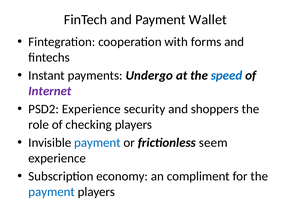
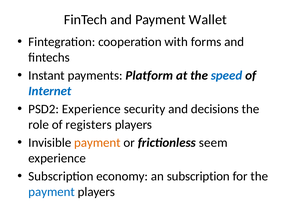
Undergo: Undergo -> Platform (149, 76)
Internet colour: purple -> blue (50, 91)
shoppers: shoppers -> decisions (215, 109)
checking: checking -> registers (89, 125)
payment colour: blue -> orange (97, 143)
an compliment: compliment -> subscription (198, 176)
